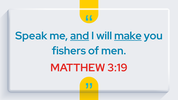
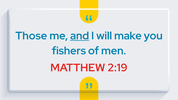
Speak: Speak -> Those (31, 36)
make underline: present -> none (128, 36)
3:19: 3:19 -> 2:19 (117, 68)
